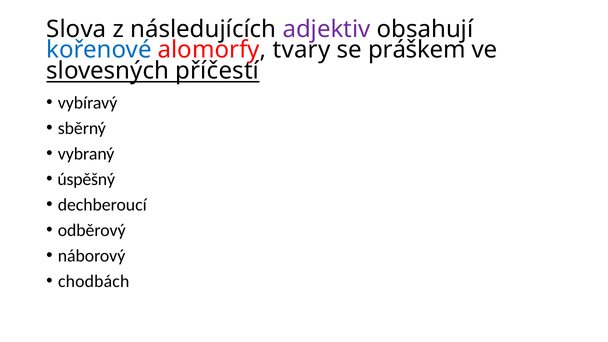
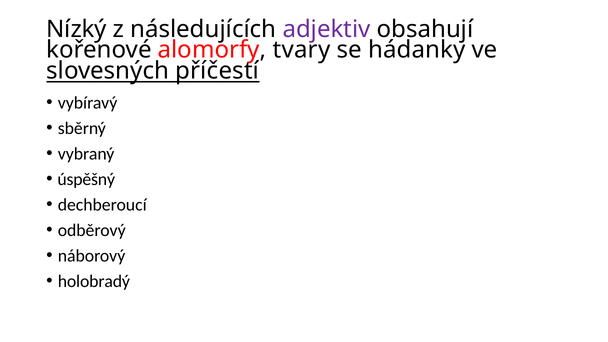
Slova: Slova -> Nízký (77, 29)
kořenové colour: blue -> black (99, 50)
práškem: práškem -> hádanky (417, 50)
chodbách: chodbách -> holobradý (94, 281)
